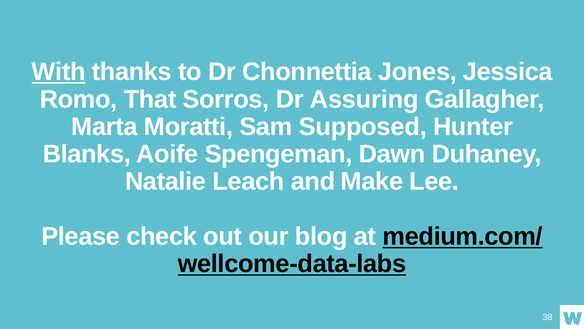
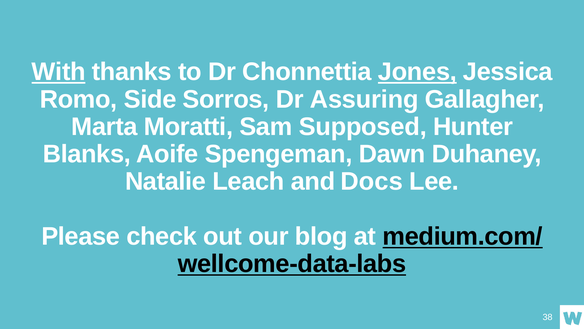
Jones underline: none -> present (417, 72)
That: That -> Side (150, 99)
Make: Make -> Docs (372, 181)
